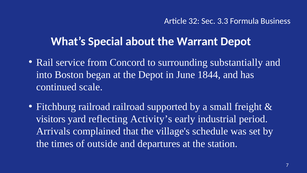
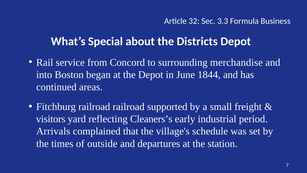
Warrant: Warrant -> Districts (197, 41)
substantially: substantially -> merchandise (236, 62)
scale: scale -> areas (91, 87)
Activity’s: Activity’s -> Cleaners’s (151, 119)
